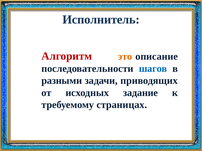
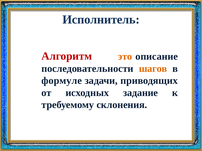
шагов colour: blue -> orange (153, 69)
разными: разными -> формуле (62, 81)
страницах: страницах -> склонения (122, 105)
